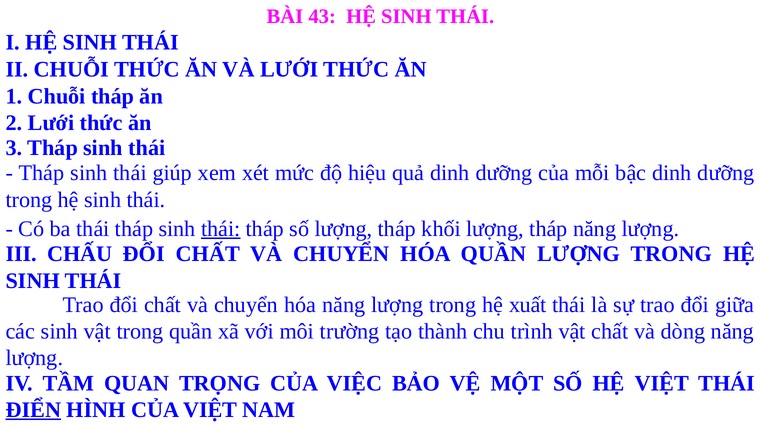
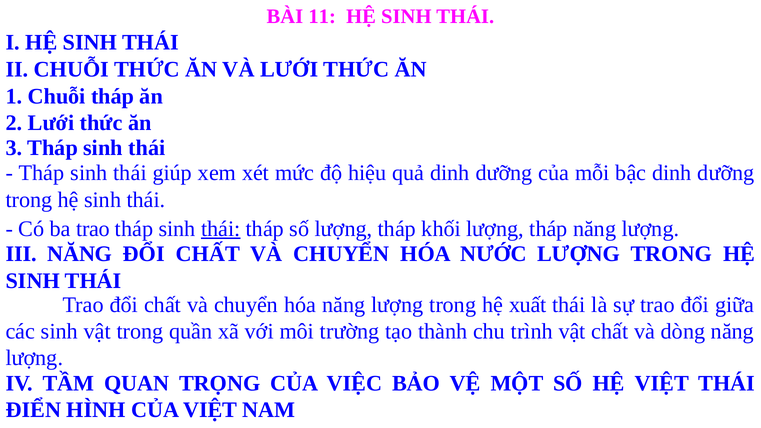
43: 43 -> 11 (322, 17)
ba thái: thái -> trao (93, 229)
III CHẤU: CHẤU -> NĂNG (80, 254)
HÓA QUẦN: QUẦN -> NƯỚC (494, 254)
ĐIỂN underline: present -> none (33, 410)
